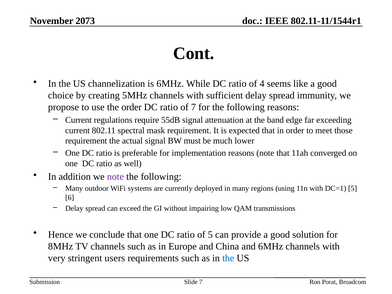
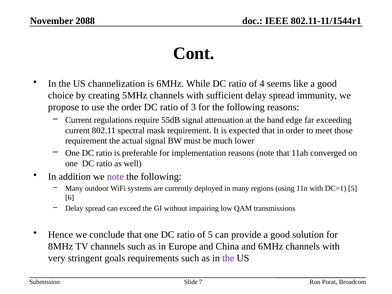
2073: 2073 -> 2088 (85, 21)
of 7: 7 -> 3 (193, 107)
users: users -> goals (115, 258)
the colour: blue -> purple (228, 258)
